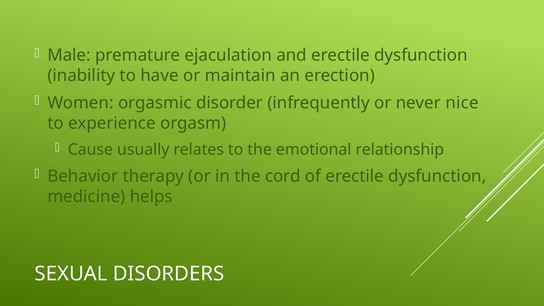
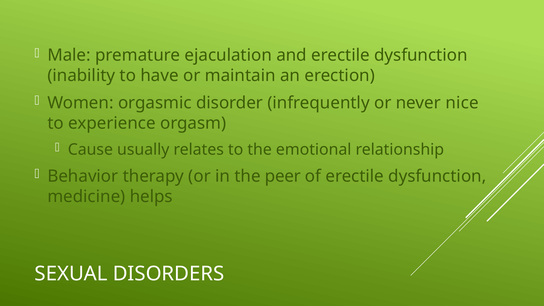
cord: cord -> peer (283, 176)
